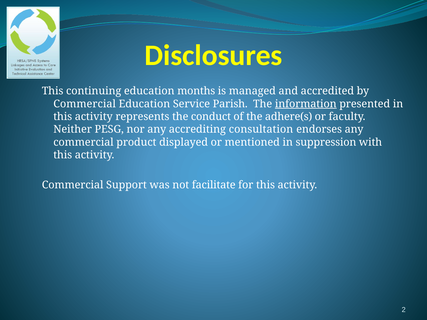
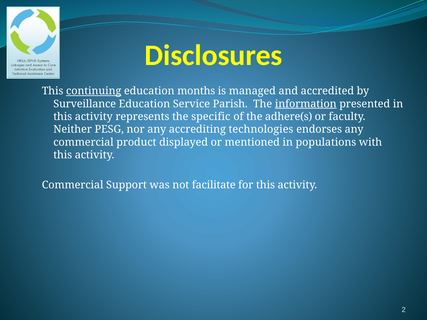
continuing underline: none -> present (94, 91)
Commercial: Commercial -> Surveillance (85, 104)
conduct: conduct -> specific (211, 117)
consultation: consultation -> technologies (261, 130)
suppression: suppression -> populations (326, 142)
